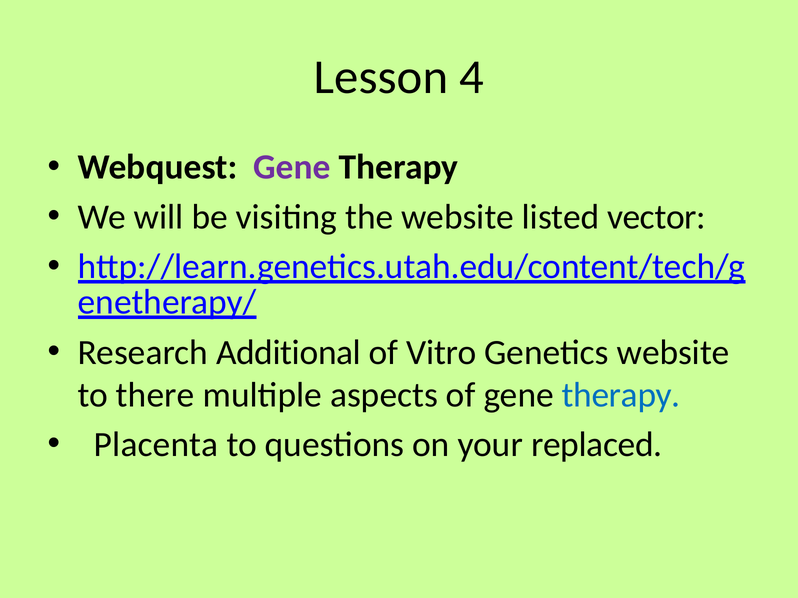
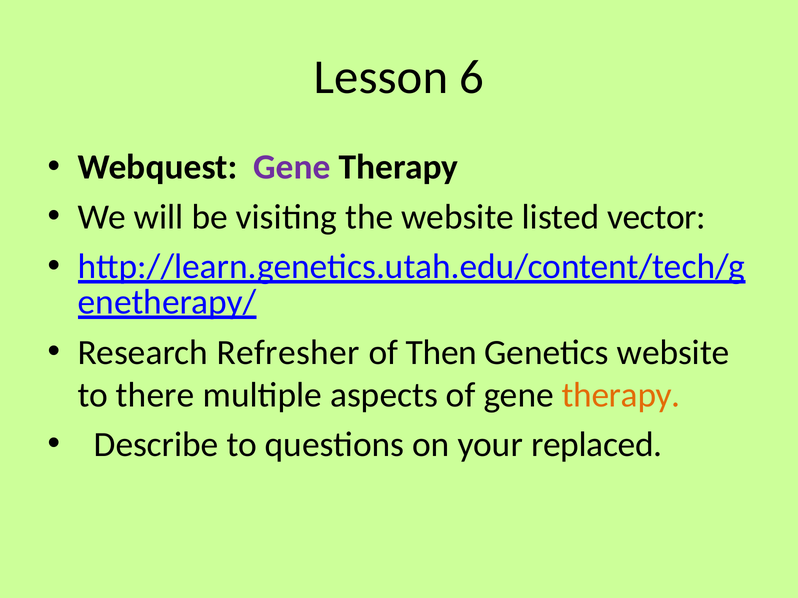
4: 4 -> 6 (471, 77)
Additional: Additional -> Refresher (288, 353)
Vitro: Vitro -> Then (441, 353)
therapy colour: blue -> orange (621, 395)
Placenta: Placenta -> Describe (156, 445)
